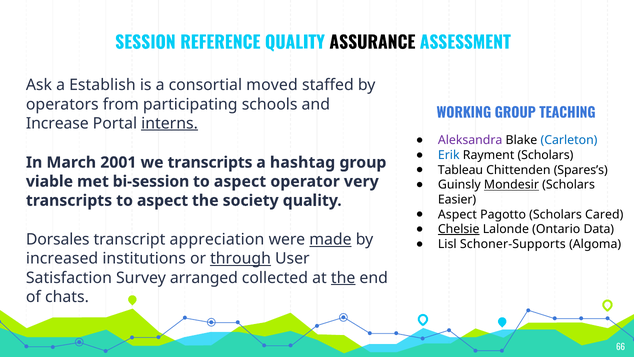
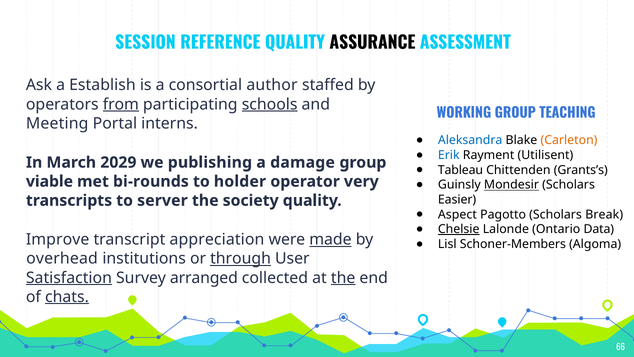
moved: moved -> author (272, 85)
from underline: none -> present (121, 104)
schools underline: none -> present (270, 104)
Increase: Increase -> Meeting (57, 123)
interns underline: present -> none (170, 123)
Aleksandra colour: purple -> blue (470, 140)
Carleton colour: blue -> orange (569, 140)
Rayment Scholars: Scholars -> Utilisent (545, 155)
2001: 2001 -> 2029 (118, 162)
we transcripts: transcripts -> publishing (210, 162)
hashtag: hashtag -> damage (303, 162)
Spares’s: Spares’s -> Grants’s (581, 170)
bi-session: bi-session -> bi-rounds (151, 181)
aspect: aspect -> holder (240, 181)
transcripts to aspect: aspect -> server (162, 200)
Cared: Cared -> Break (604, 214)
Dorsales: Dorsales -> Improve (58, 239)
Schoner-Supports: Schoner-Supports -> Schoner-Members (513, 244)
increased: increased -> overhead (62, 258)
Satisfaction underline: none -> present (69, 277)
chats underline: none -> present (67, 297)
